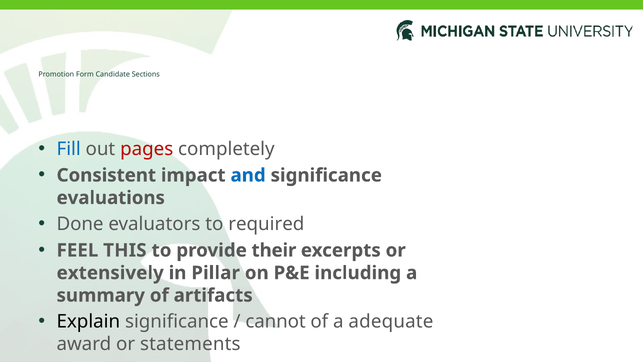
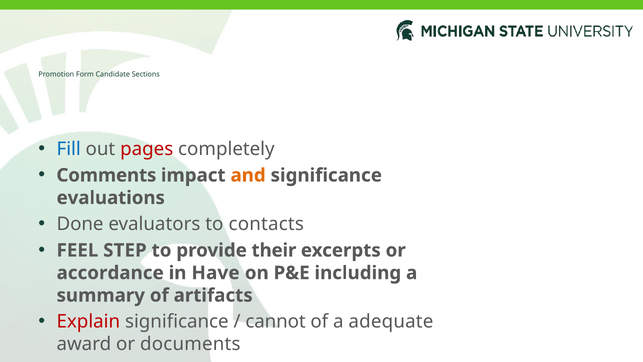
Consistent: Consistent -> Comments (106, 175)
and colour: blue -> orange (248, 175)
required: required -> contacts (266, 224)
THIS: THIS -> STEP (125, 250)
extensively: extensively -> accordance (110, 273)
Pillar: Pillar -> Have (216, 273)
Explain colour: black -> red (88, 321)
statements: statements -> documents (190, 344)
